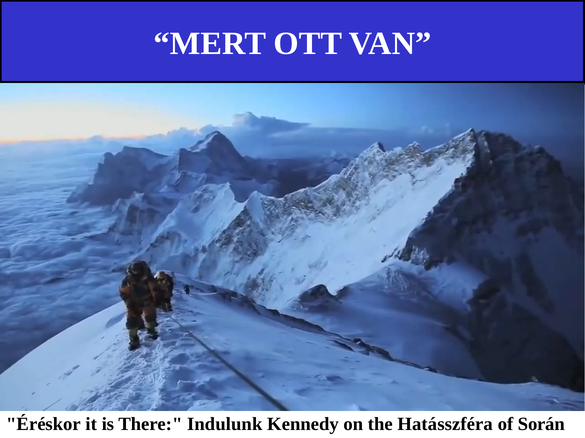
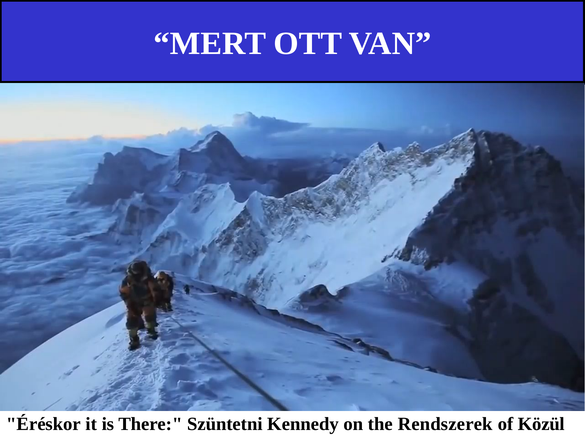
Indulunk: Indulunk -> Szüntetni (225, 425)
Hatásszféra: Hatásszféra -> Rendszerek (445, 425)
Során: Során -> Közül (541, 425)
